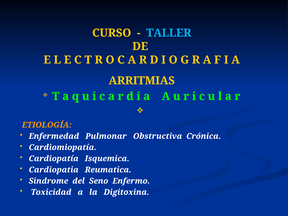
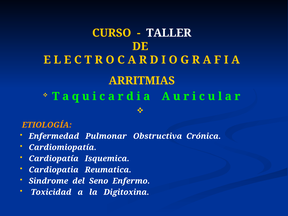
TALLER colour: light blue -> white (169, 33)
